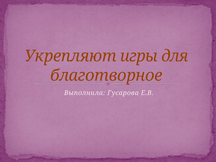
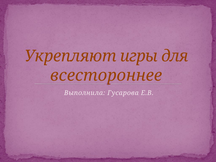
благотворное: благотворное -> всестороннее (106, 75)
